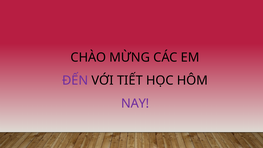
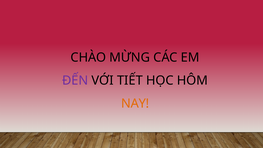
NAY colour: purple -> orange (135, 103)
